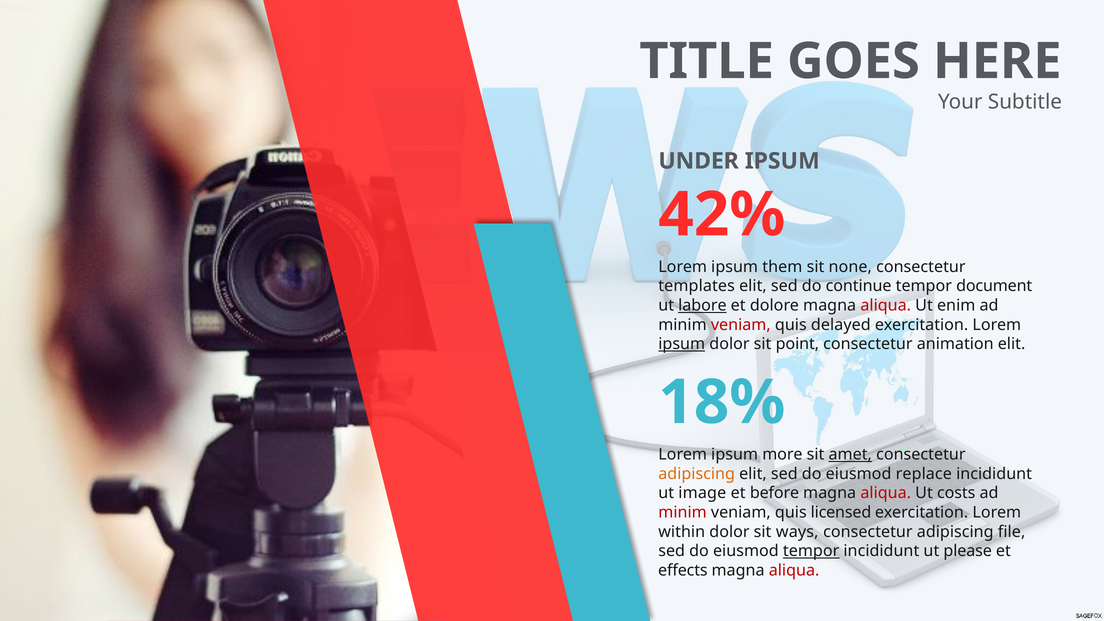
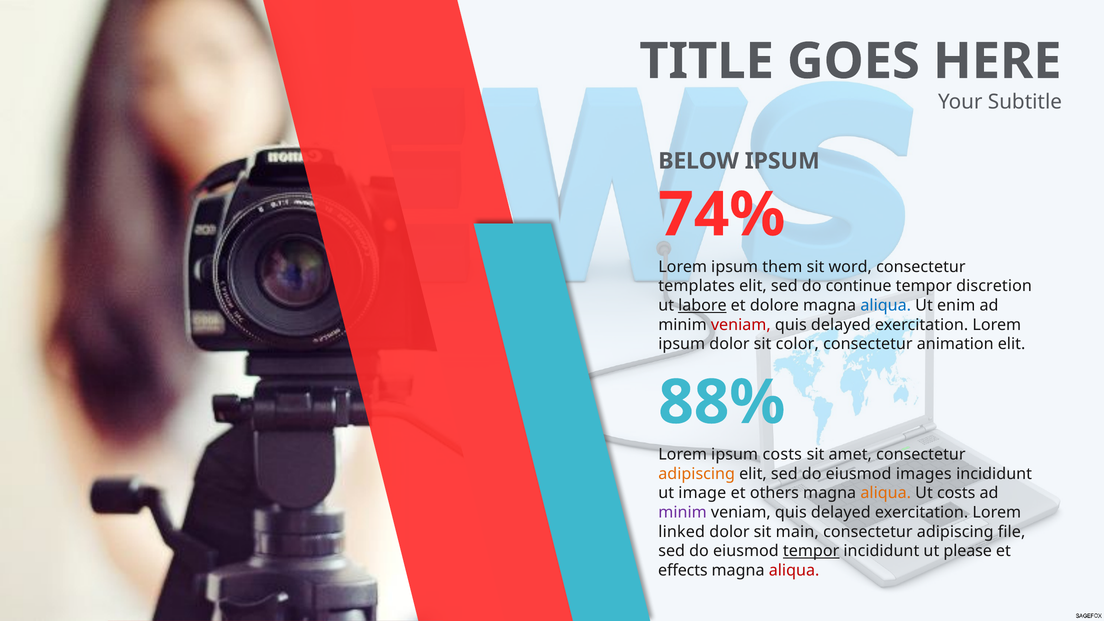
UNDER: UNDER -> BELOW (699, 161)
42%: 42% -> 74% (722, 215)
none: none -> word (850, 267)
document: document -> discretion (994, 286)
aliqua colour: red -> blue (886, 305)
ipsum underline: present -> none (682, 344)
point: point -> color (797, 344)
18%: 18% -> 88% (722, 403)
ipsum more: more -> costs (782, 455)
amet underline: present -> none (850, 455)
replace: replace -> images (924, 474)
before: before -> others (774, 493)
aliqua colour: red -> orange (886, 493)
minim colour: red -> purple (683, 513)
licensed: licensed -> delayed (841, 513)
within: within -> linked (682, 532)
ways: ways -> main (797, 532)
